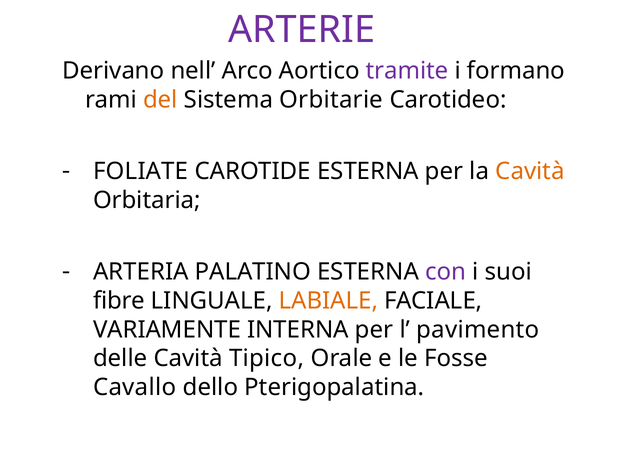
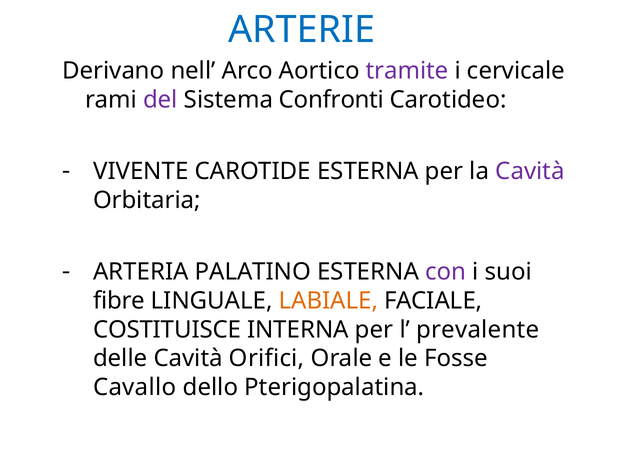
ARTERIE colour: purple -> blue (302, 30)
formano: formano -> cervicale (516, 71)
del colour: orange -> purple (160, 100)
Orbitarie: Orbitarie -> Confronti (331, 100)
FOLIATE: FOLIATE -> VIVENTE (141, 172)
Cavità colour: orange -> purple (530, 172)
VARIAMENTE: VARIAMENTE -> COSTITUISCE (167, 330)
pavimento: pavimento -> prevalente (478, 330)
Tipico: Tipico -> Orifici (267, 359)
